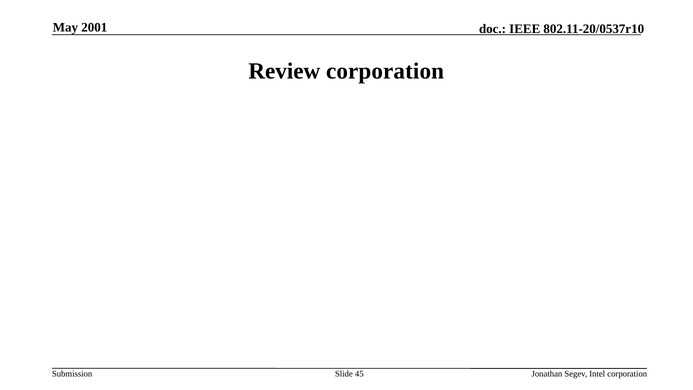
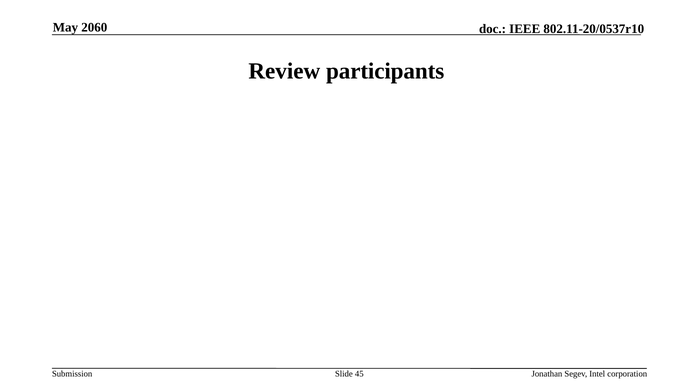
2001: 2001 -> 2060 (94, 28)
Review corporation: corporation -> participants (385, 71)
